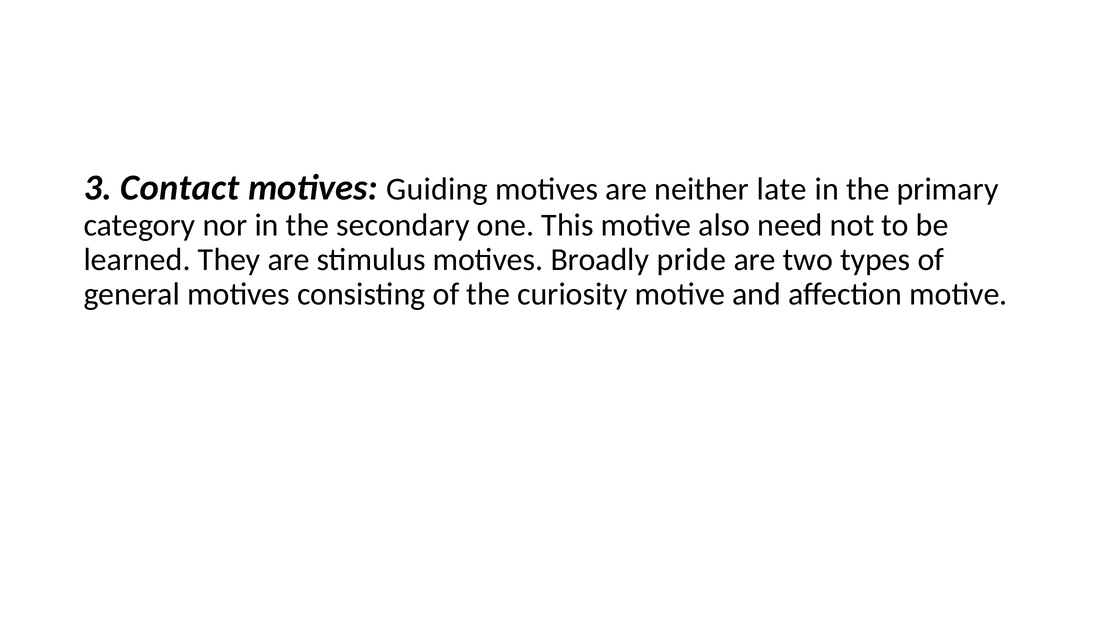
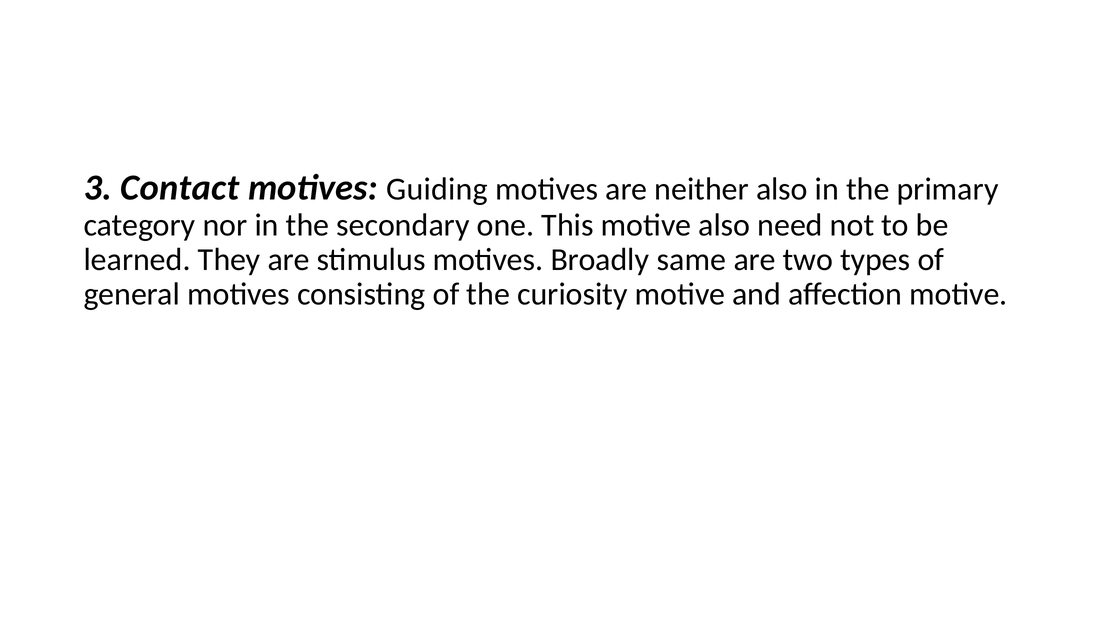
neither late: late -> also (782, 189)
pride: pride -> same (691, 260)
